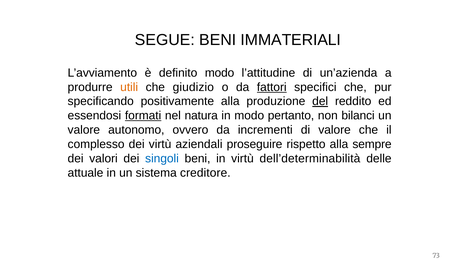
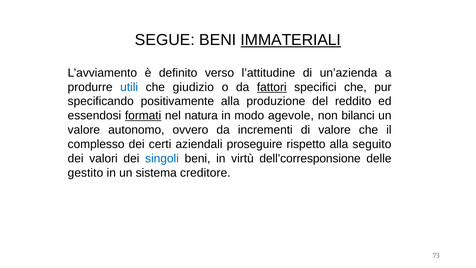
IMMATERIALI underline: none -> present (291, 40)
definito modo: modo -> verso (220, 73)
utili colour: orange -> blue (129, 87)
del underline: present -> none (320, 101)
pertanto: pertanto -> agevole (291, 116)
dei virtù: virtù -> certi (160, 144)
sempre: sempre -> seguito (372, 144)
dell’determinabilità: dell’determinabilità -> dell’corresponsione (310, 158)
attuale: attuale -> gestito (85, 173)
